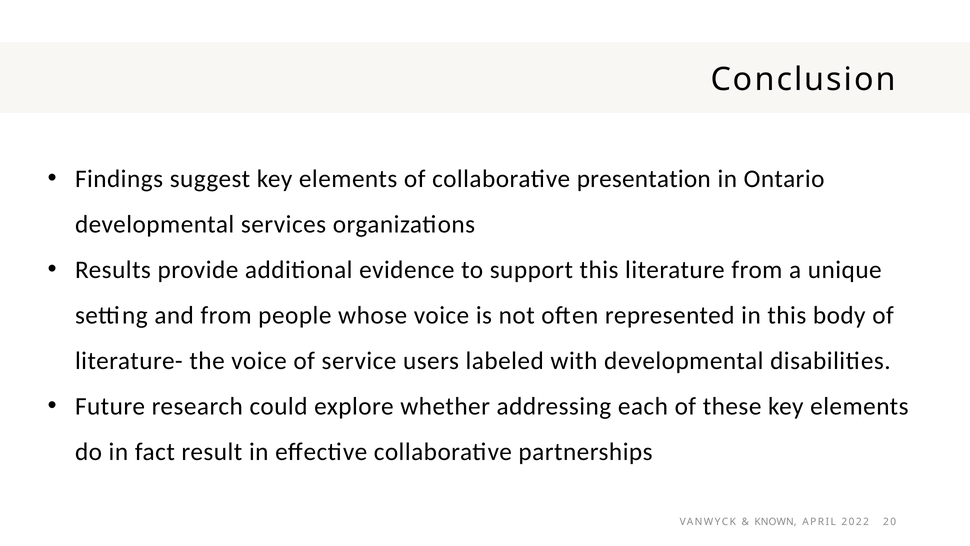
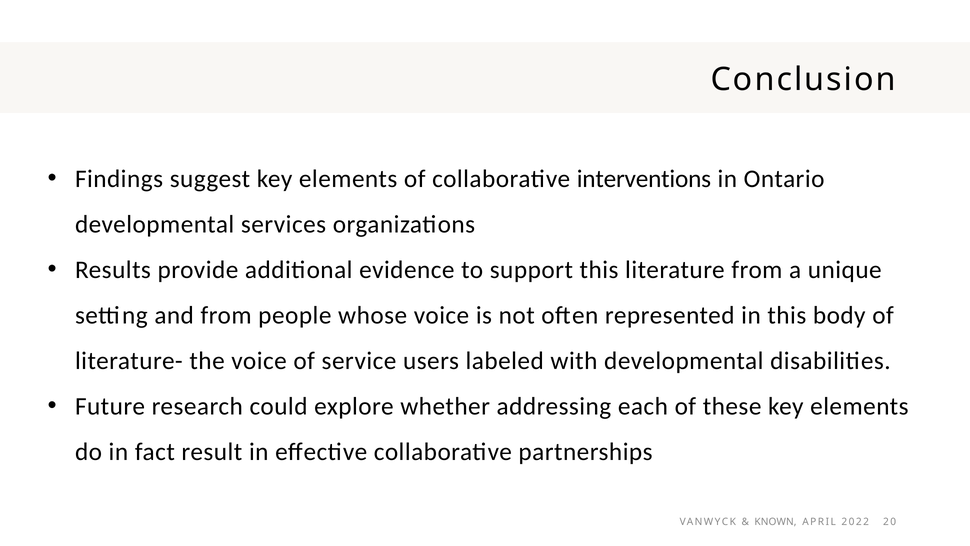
presentation: presentation -> interventions (644, 179)
